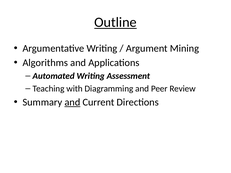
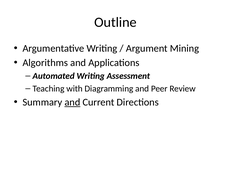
Outline underline: present -> none (115, 22)
